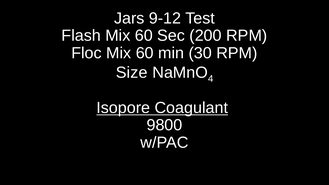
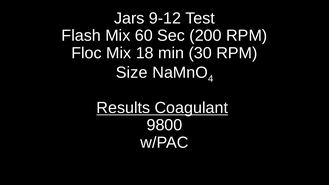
Floc Mix 60: 60 -> 18 (145, 53)
Isopore: Isopore -> Results (123, 108)
